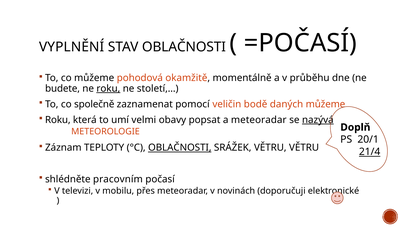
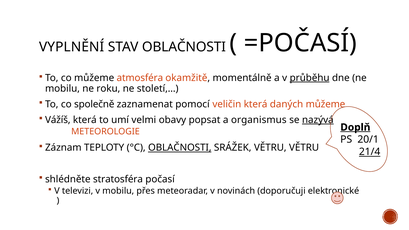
pohodová: pohodová -> atmosféra (140, 78)
průběhu underline: none -> present (310, 78)
budete: budete -> mobilu (62, 89)
roku underline: present -> none (108, 89)
veličin bodě: bodě -> která (256, 104)
Roku: Roku -> Vážíš (58, 120)
a meteoradar: meteoradar -> organismus (259, 120)
Doplň underline: none -> present (355, 127)
pracovním: pracovním -> stratosféra (118, 179)
